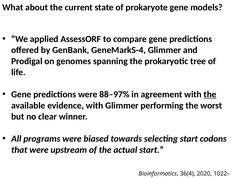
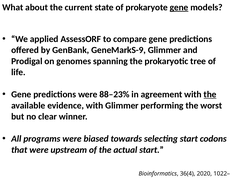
gene underline: none -> present (179, 7)
GeneMarkS-4: GeneMarkS-4 -> GeneMarkS-9 (119, 50)
88–97%: 88–97% -> 88–23% (114, 94)
